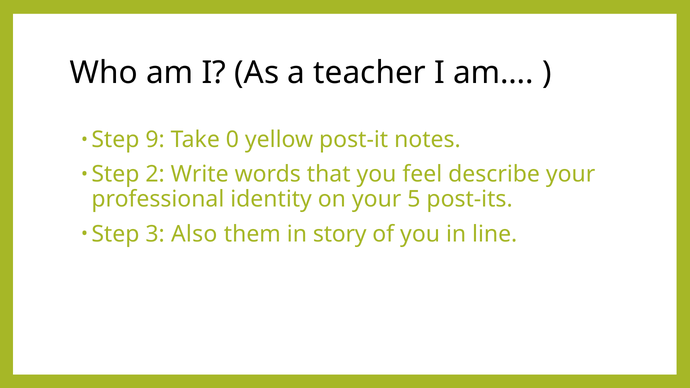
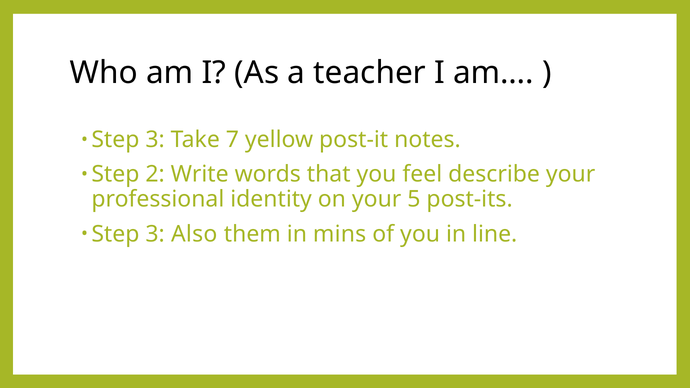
9: 9 -> 3 (155, 140)
0: 0 -> 7 (232, 140)
story: story -> mins (340, 234)
